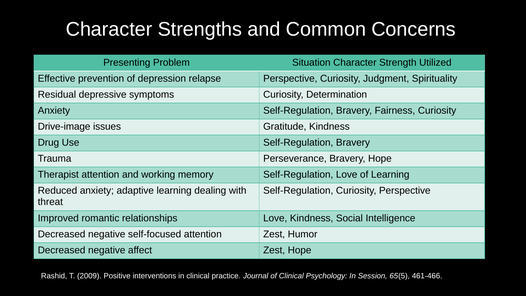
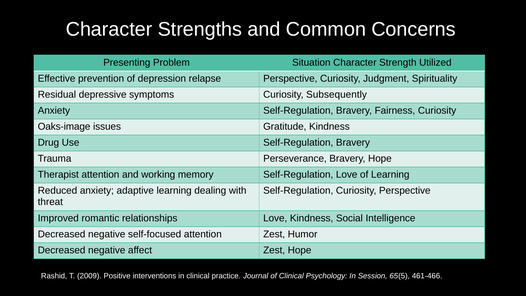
Determination: Determination -> Subsequently (337, 95)
Drive-image: Drive-image -> Oaks-image (64, 127)
